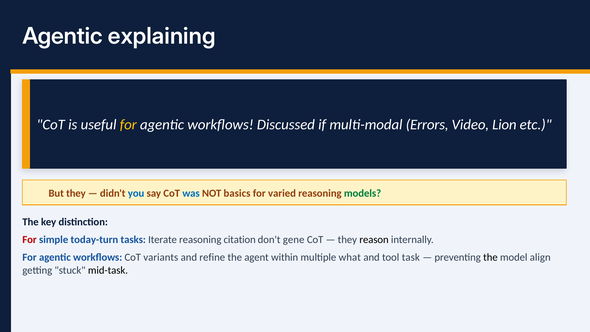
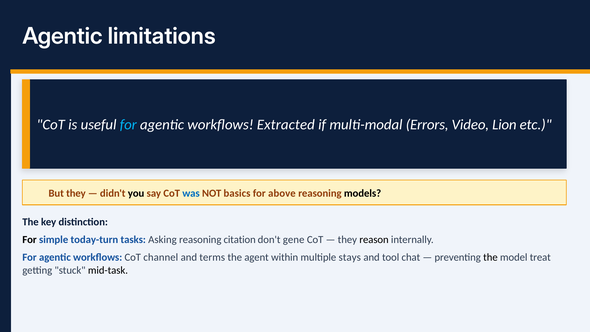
explaining: explaining -> limitations (162, 36)
for colour: yellow -> light blue (128, 125)
Discussed: Discussed -> Extracted (286, 125)
you colour: blue -> black (136, 193)
varied: varied -> above (282, 193)
models colour: green -> black (363, 193)
For colour: red -> black (30, 240)
Iterate: Iterate -> Asking (162, 240)
variants: variants -> channel (161, 257)
refine: refine -> terms (212, 257)
what: what -> stays (350, 257)
task: task -> chat (411, 257)
align: align -> treat (540, 257)
